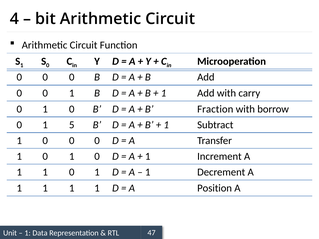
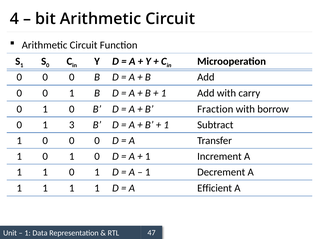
5: 5 -> 3 (72, 125)
Position: Position -> Efficient (215, 188)
